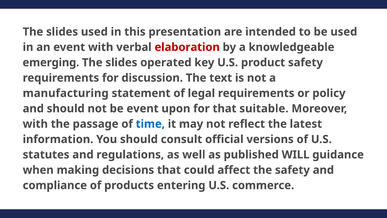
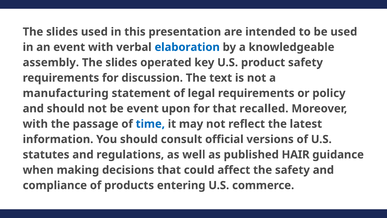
elaboration colour: red -> blue (187, 47)
emerging: emerging -> assembly (51, 62)
suitable: suitable -> recalled (264, 108)
WILL: WILL -> HAIR (296, 154)
